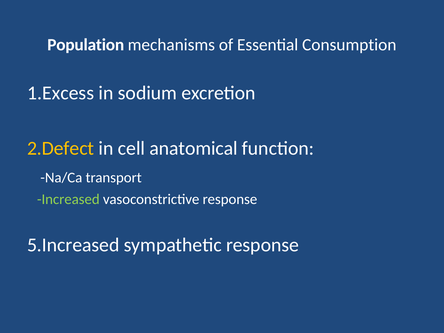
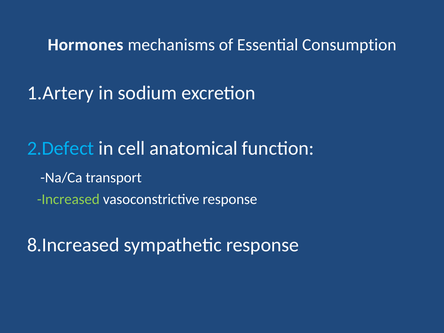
Population: Population -> Hormones (86, 45)
1.Excess: 1.Excess -> 1.Artery (60, 93)
2.Defect colour: yellow -> light blue (61, 148)
5.Increased: 5.Increased -> 8.Increased (73, 245)
